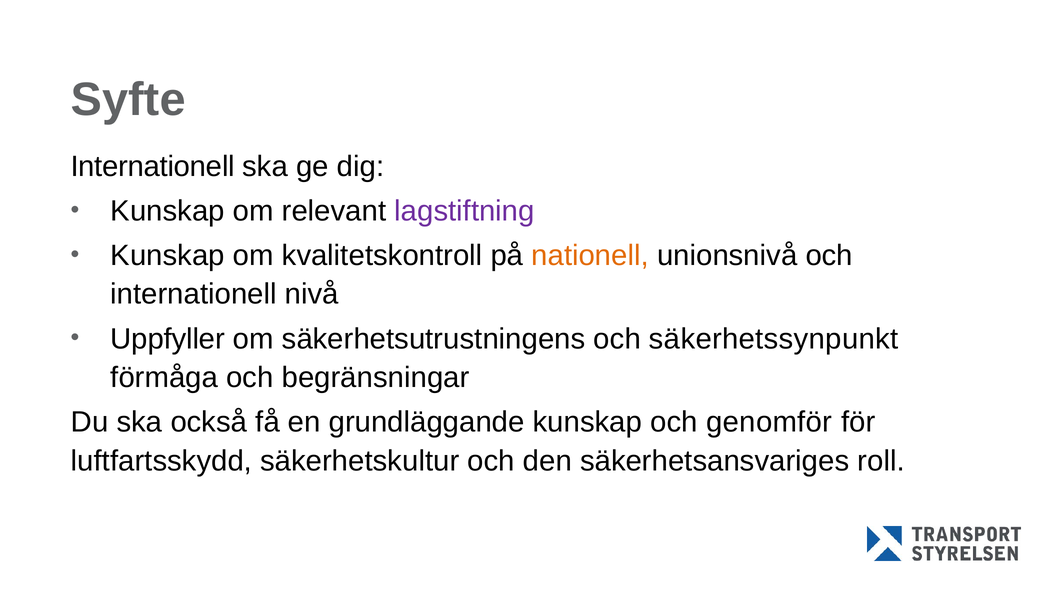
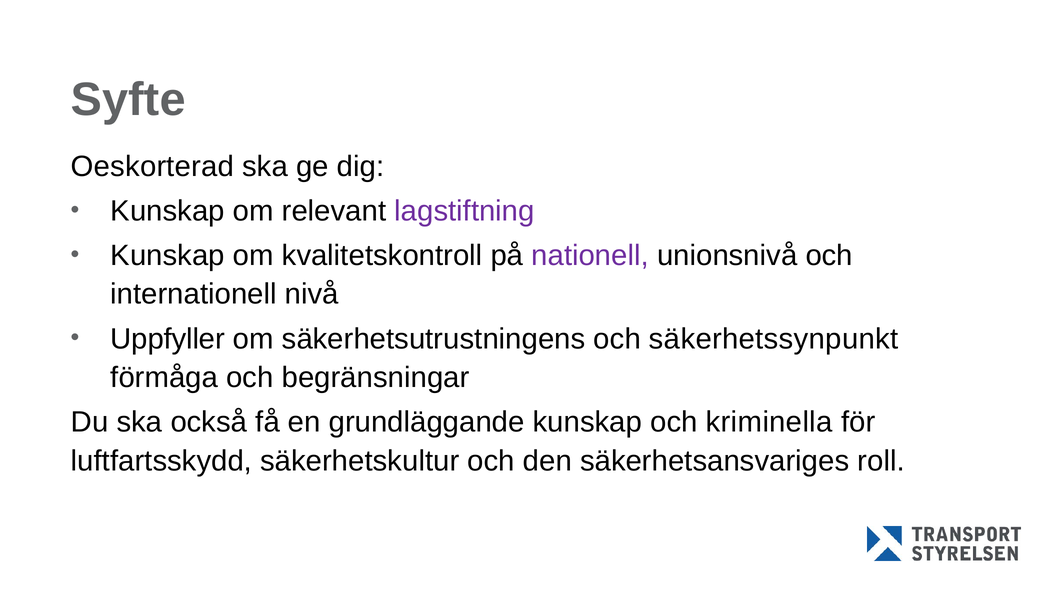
Internationell: Internationell -> Oeskorterad (152, 166)
nationell colour: orange -> purple (590, 256)
genomför: genomför -> kriminella (769, 422)
